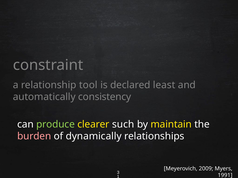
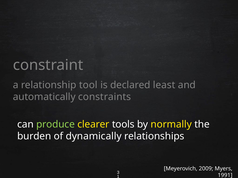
consistency: consistency -> constraints (105, 97)
such: such -> tools (123, 125)
maintain: maintain -> normally (171, 125)
burden colour: pink -> white (34, 137)
